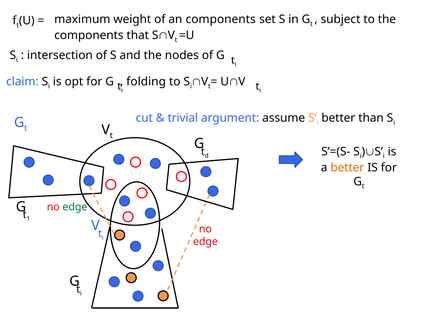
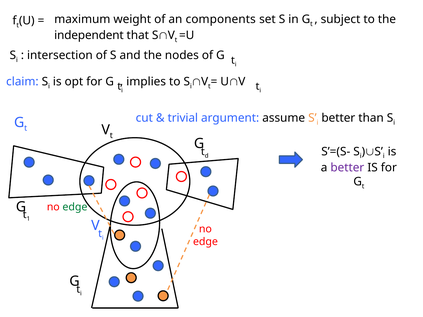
components: components -> independent (89, 35)
folding: folding -> implies (146, 82)
better colour: orange -> purple (347, 168)
